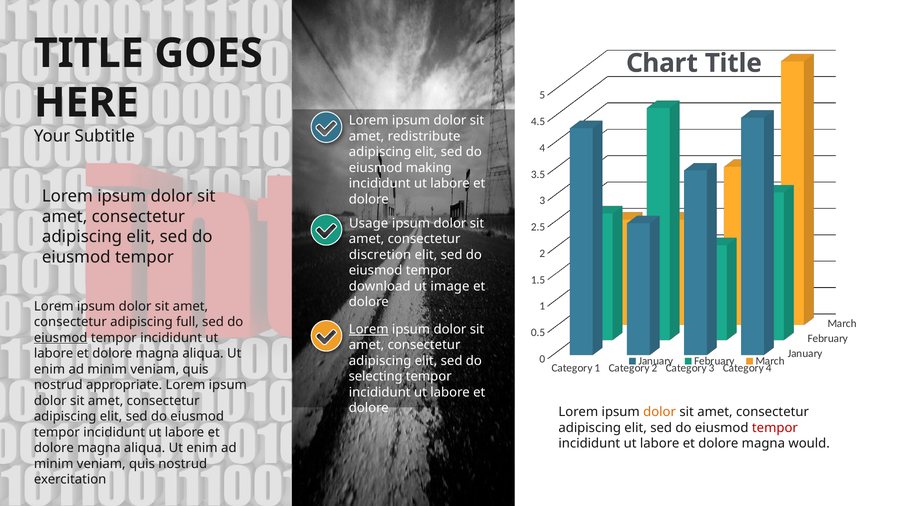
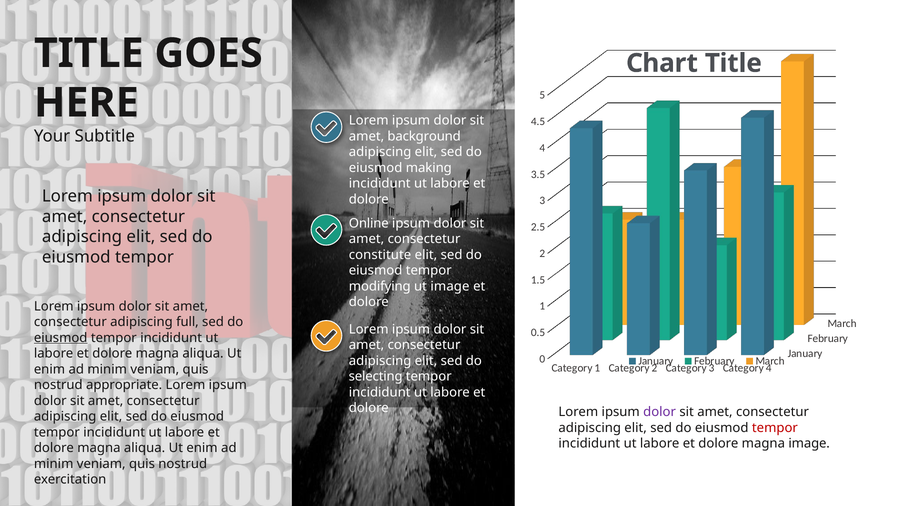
redistribute: redistribute -> background (424, 136)
Usage: Usage -> Online (369, 223)
discretion: discretion -> constitute (380, 255)
download: download -> modifying (380, 287)
Lorem underline: present -> none (369, 329)
dolor colour: orange -> purple (660, 412)
magna would: would -> image (809, 444)
